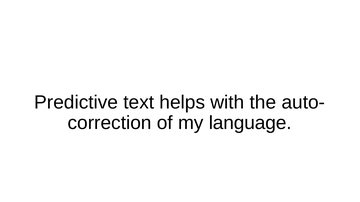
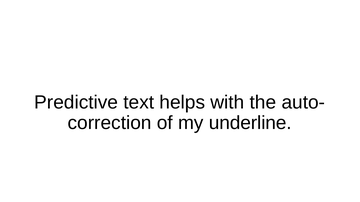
language: language -> underline (250, 123)
